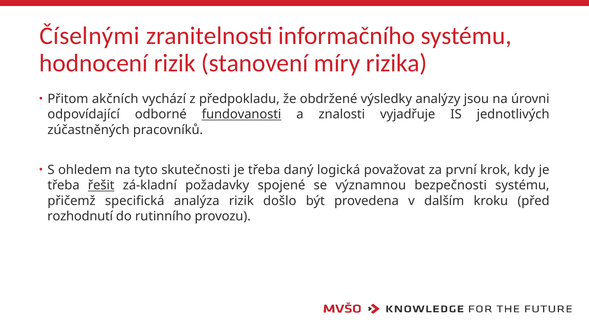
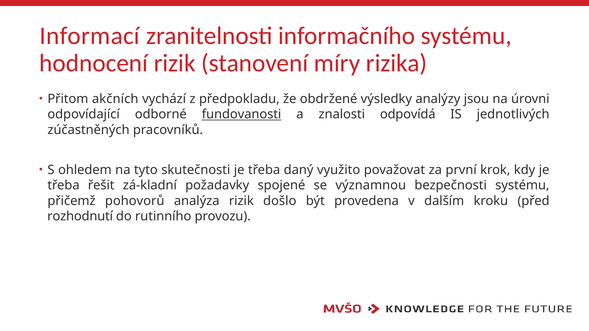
Číselnými: Číselnými -> Informací (90, 36)
vyjadřuje: vyjadřuje -> odpovídá (408, 114)
logická: logická -> využito (339, 170)
řešit underline: present -> none (101, 186)
specifická: specifická -> pohovorů (135, 201)
